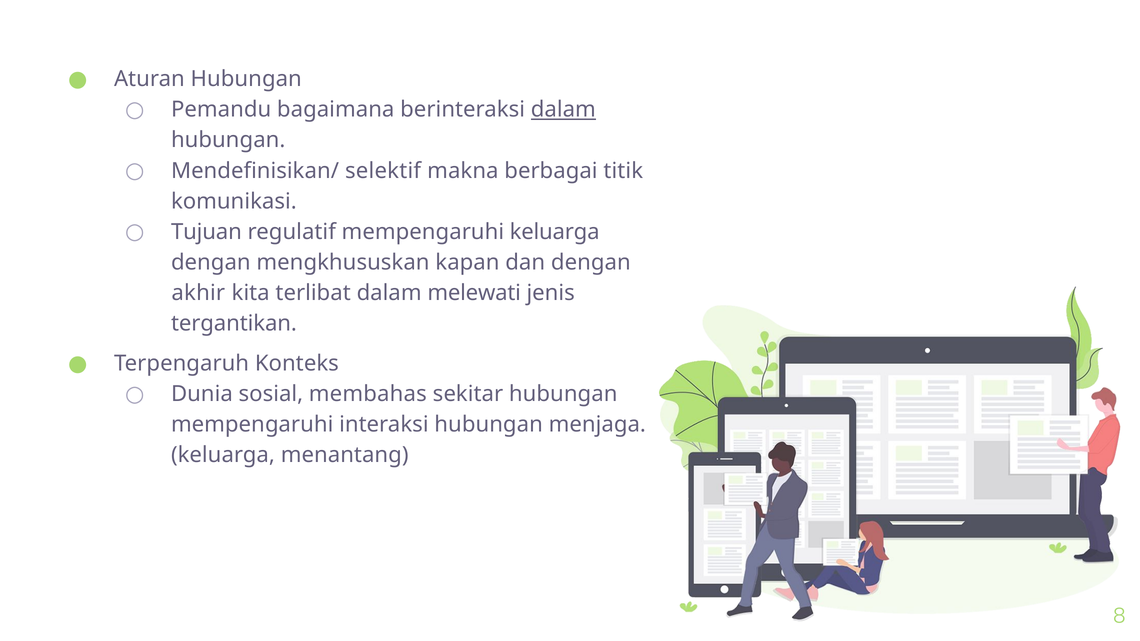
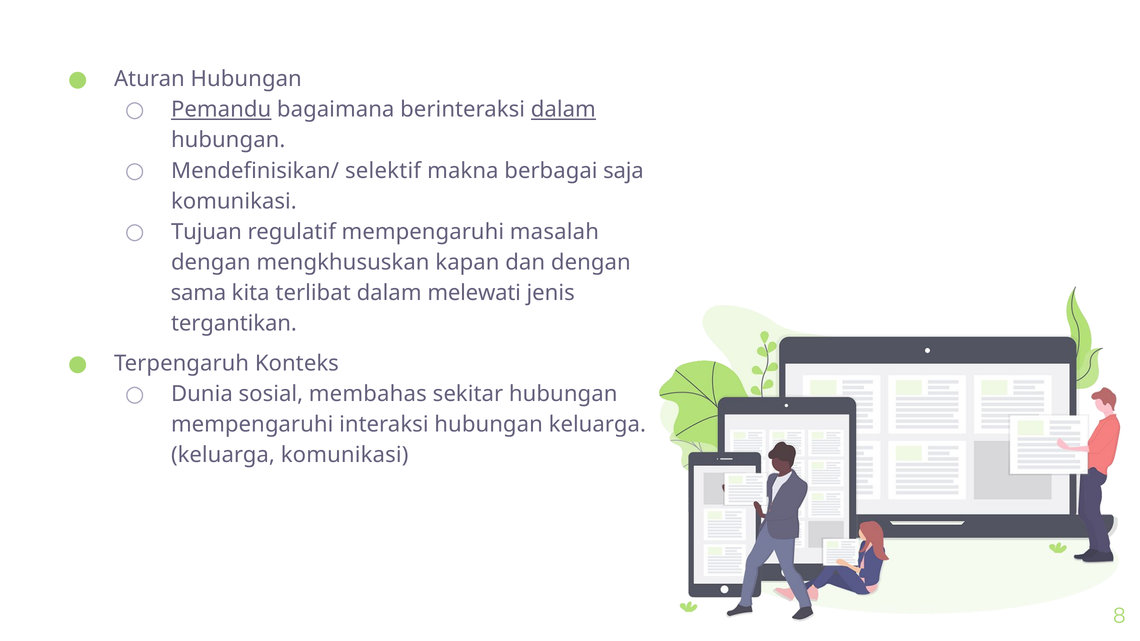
Pemandu underline: none -> present (221, 110)
titik: titik -> saja (623, 171)
mempengaruhi keluarga: keluarga -> masalah (554, 232)
akhir: akhir -> sama (199, 293)
hubungan menjaga: menjaga -> keluarga (597, 425)
keluarga menantang: menantang -> komunikasi (345, 455)
